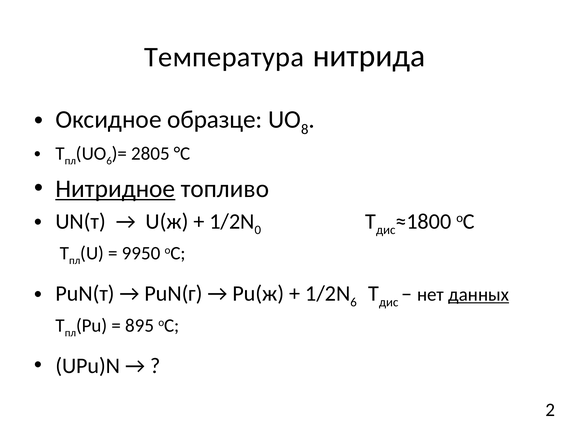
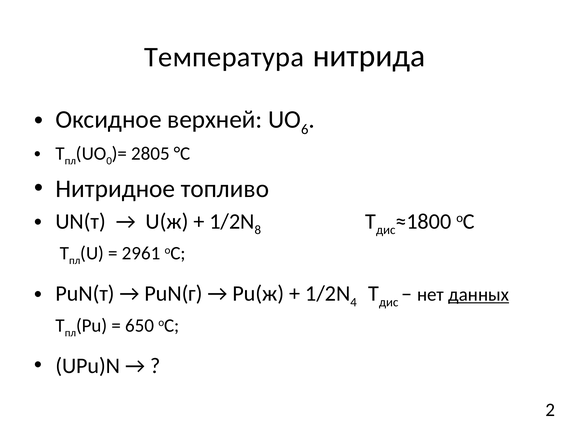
образце: образце -> верхней (215, 119)
8: 8 -> 6 (305, 129)
6: 6 -> 0 (109, 161)
Нитридное underline: present -> none (115, 189)
0: 0 -> 8 (258, 230)
9950: 9950 -> 2961 (141, 253)
6: 6 -> 4 (354, 302)
895: 895 -> 650 (140, 325)
